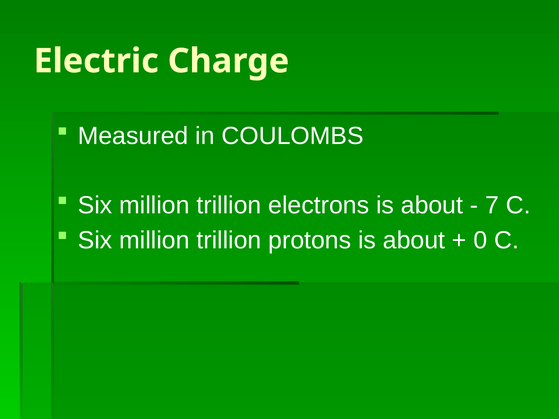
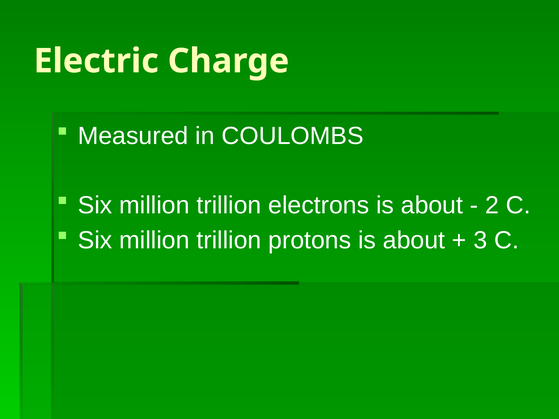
7: 7 -> 2 (492, 205)
0: 0 -> 3 (480, 240)
